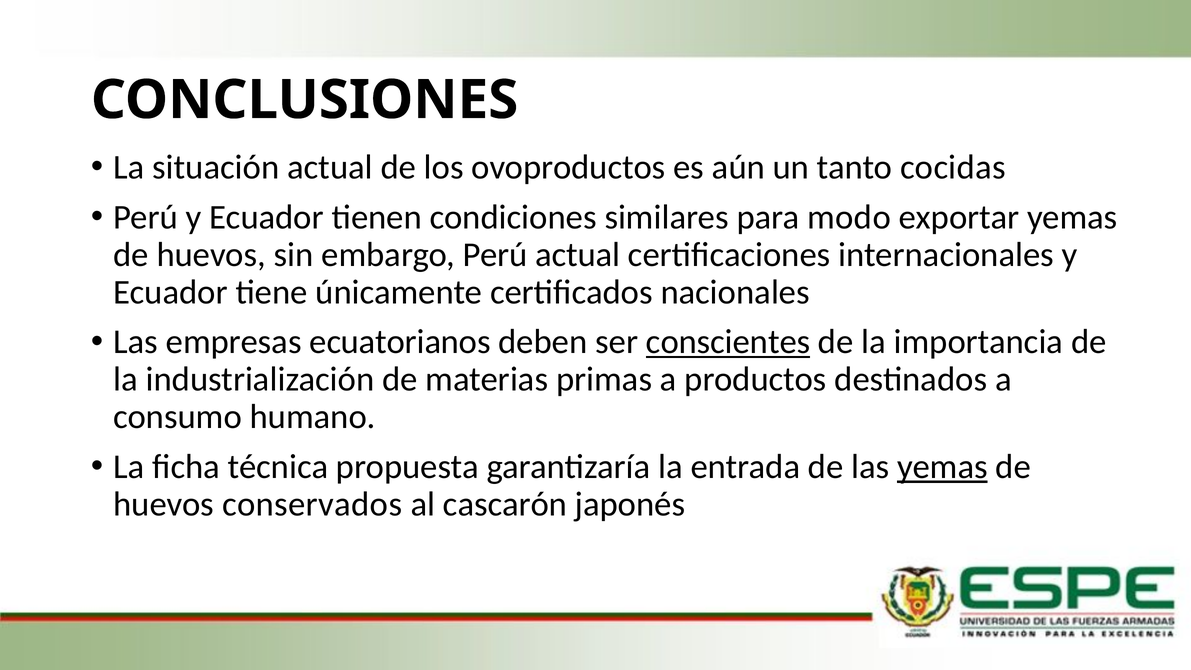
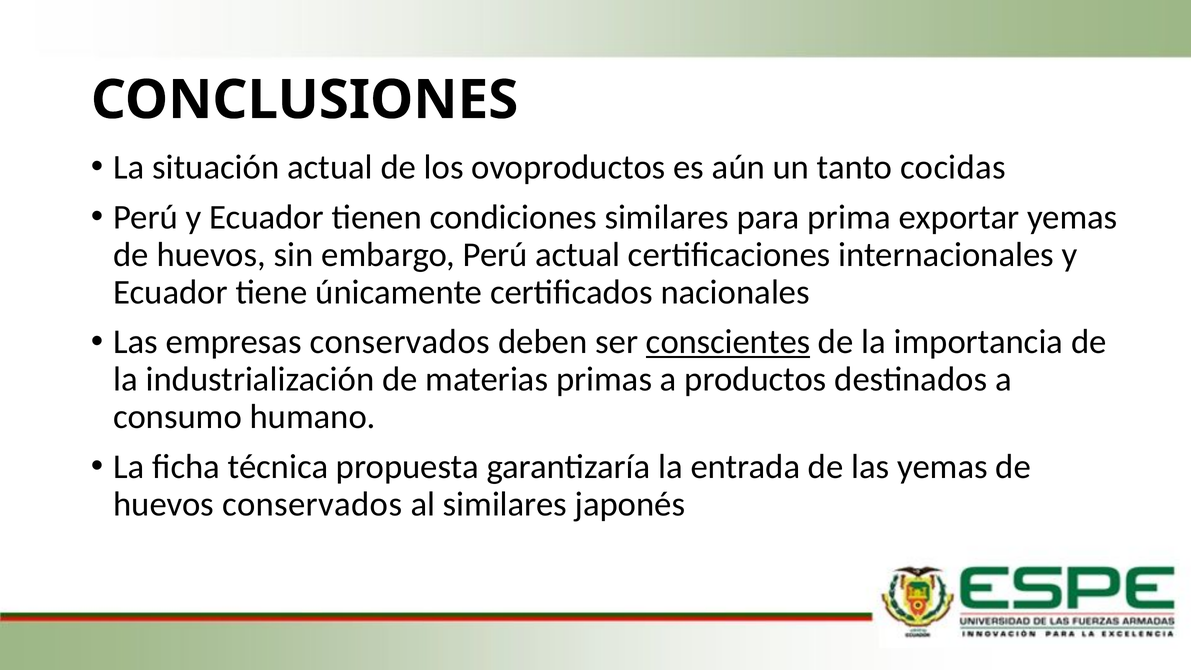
modo: modo -> prima (849, 217)
empresas ecuatorianos: ecuatorianos -> conservados (400, 342)
yemas underline: present -> none (942, 467)
al cascarón: cascarón -> similares (505, 504)
